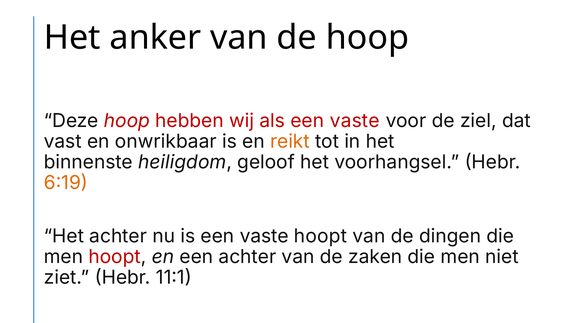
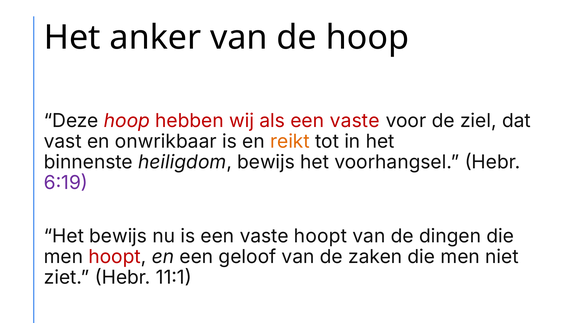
heiligdom geloof: geloof -> bewijs (266, 162)
6:19 colour: orange -> purple (66, 183)
Het achter: achter -> bewijs (118, 237)
een achter: achter -> geloof (247, 257)
